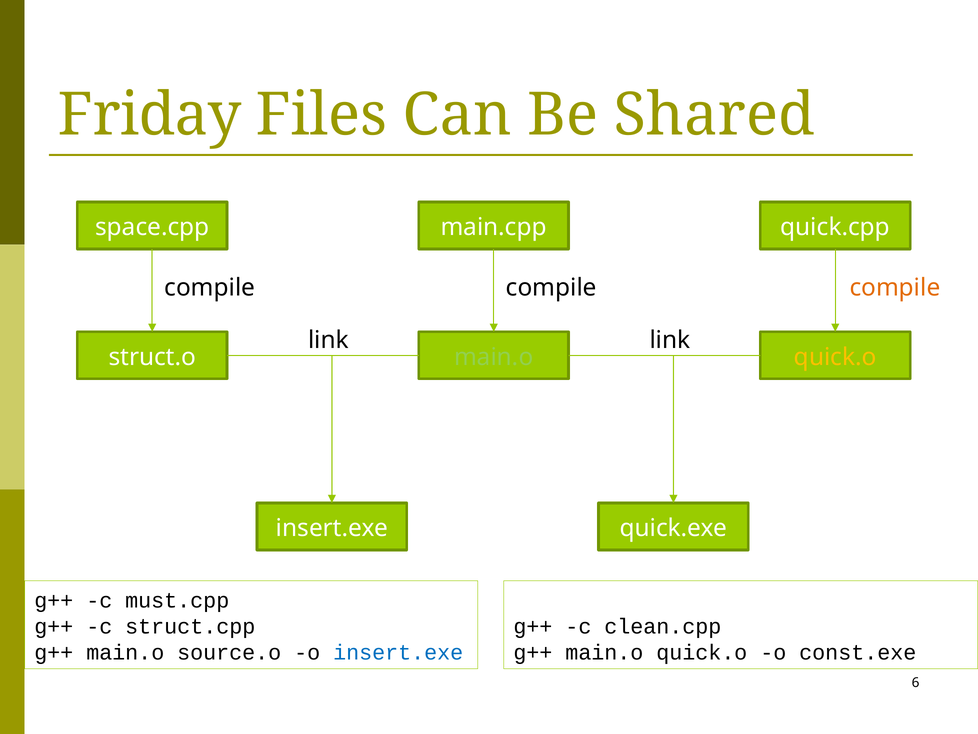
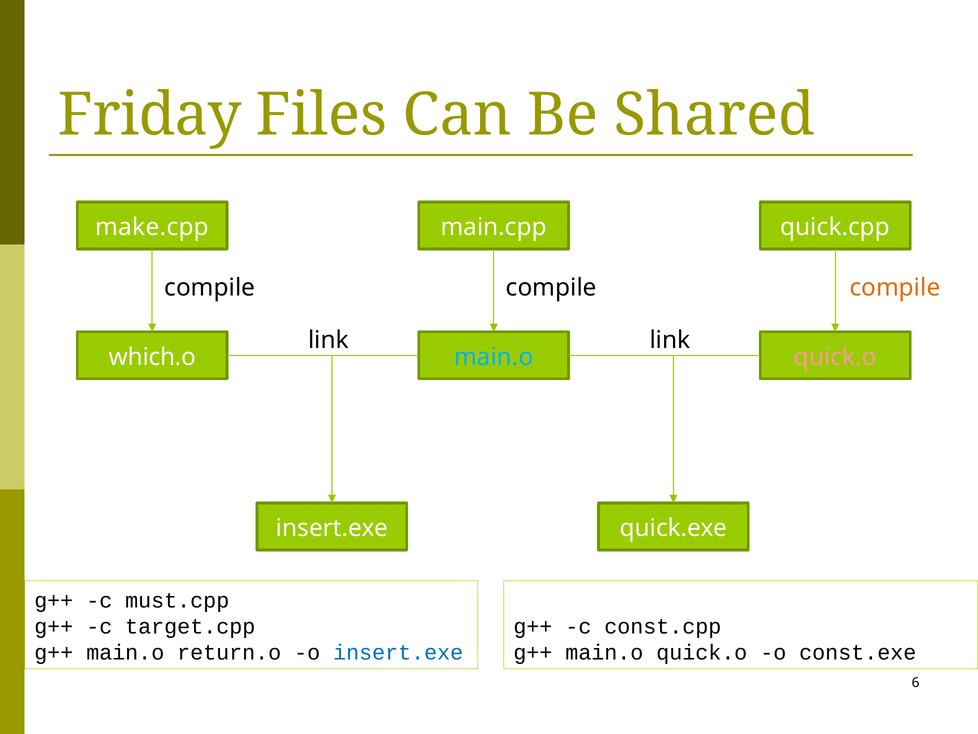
space.cpp: space.cpp -> make.cpp (152, 227)
struct.o: struct.o -> which.o (152, 357)
main.o colour: light green -> light blue (494, 357)
quick.o colour: yellow -> pink (835, 357)
struct.cpp: struct.cpp -> target.cpp (190, 626)
clean.cpp: clean.cpp -> const.cpp (663, 626)
source.o: source.o -> return.o (229, 652)
